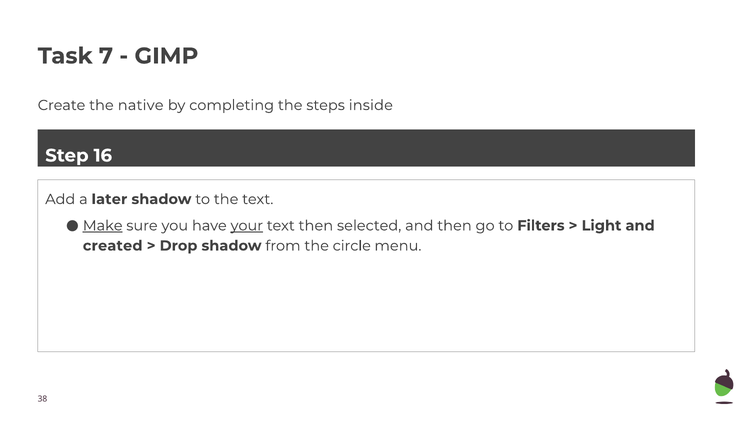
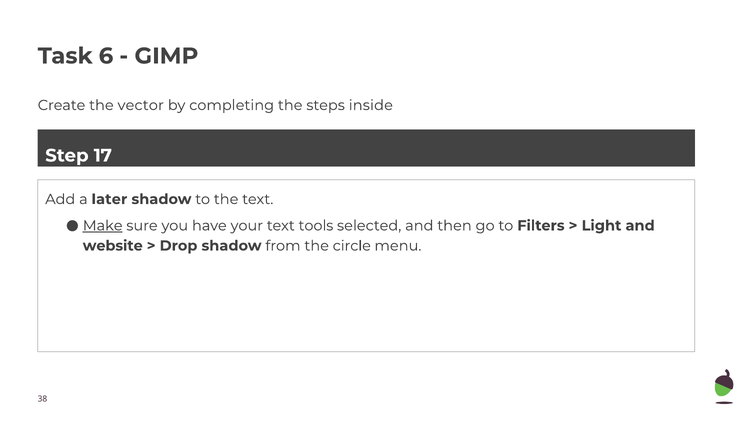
7: 7 -> 6 (106, 56)
native: native -> vector (141, 105)
16: 16 -> 17 (103, 156)
your underline: present -> none (247, 226)
text then: then -> tools (316, 226)
created: created -> website (113, 246)
